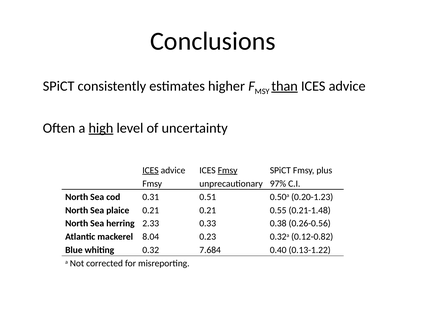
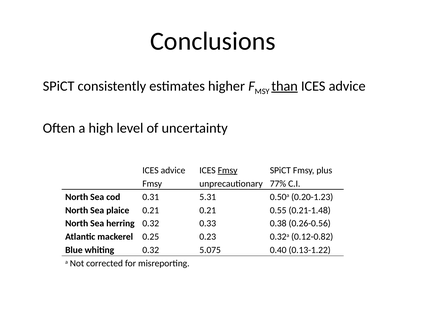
high underline: present -> none (101, 128)
ICES underline: present -> none (151, 171)
97%: 97% -> 77% (278, 184)
0.51: 0.51 -> 5.31 (208, 197)
herring 2.33: 2.33 -> 0.32 (151, 224)
8.04: 8.04 -> 0.25 (151, 237)
7.684: 7.684 -> 5.075 (210, 251)
